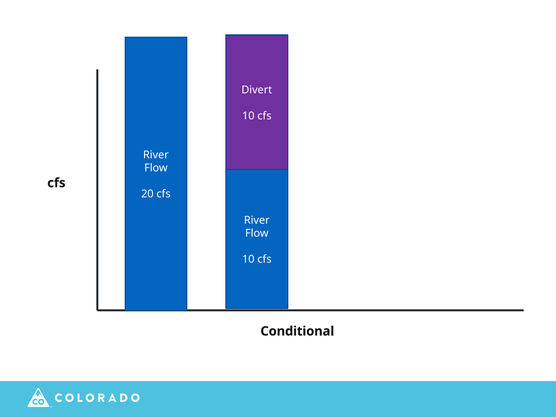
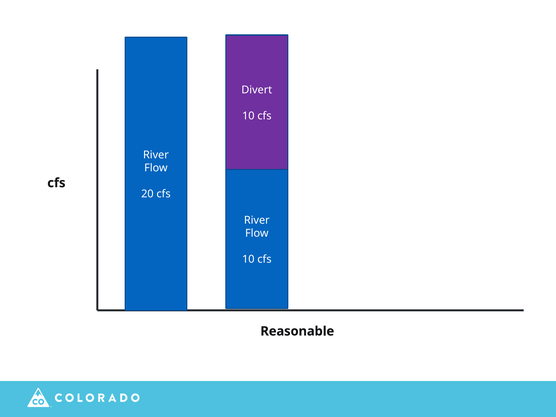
Conditional: Conditional -> Reasonable (297, 331)
